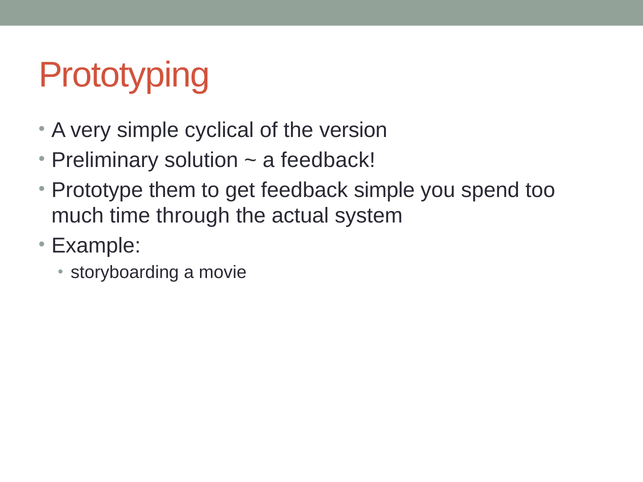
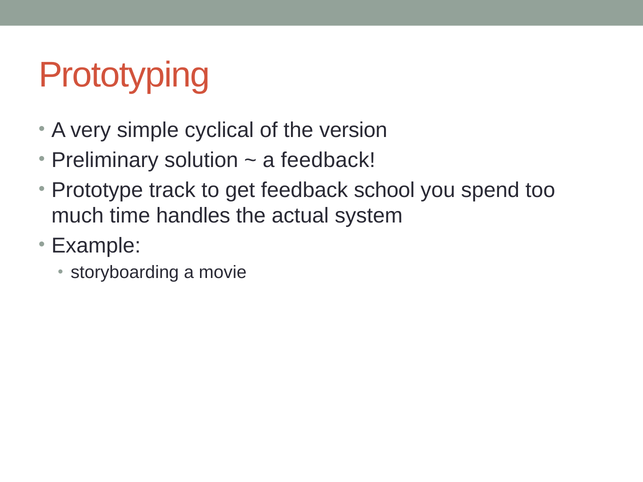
them: them -> track (172, 190)
feedback simple: simple -> school (384, 190)
through: through -> handles (193, 216)
